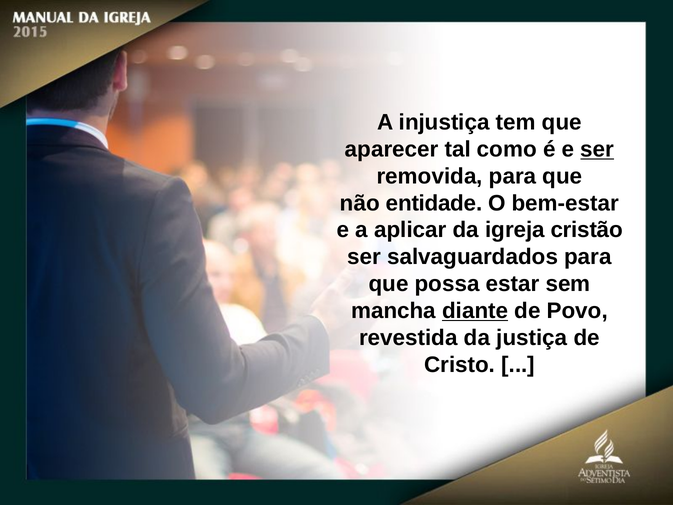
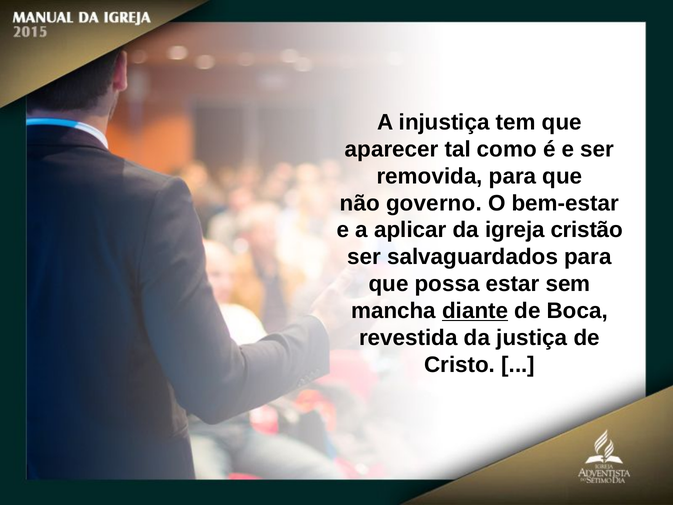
ser underline: present -> none (597, 149)
entidade: entidade -> governo (434, 203)
Povo: Povo -> Boca (577, 311)
